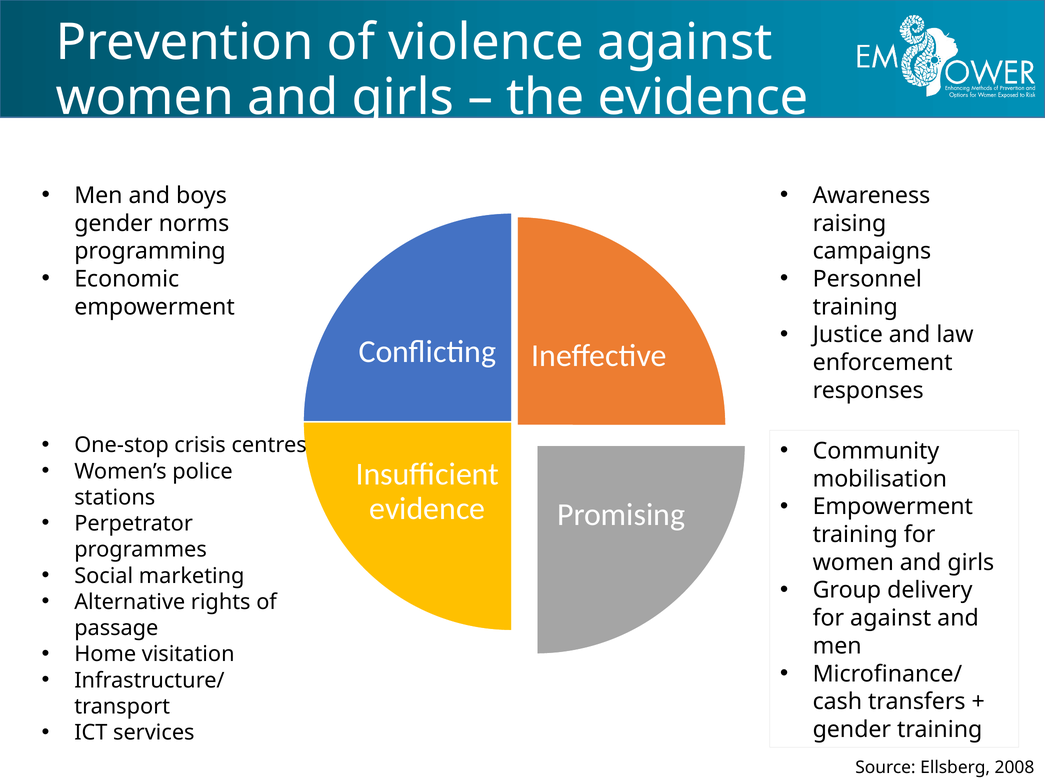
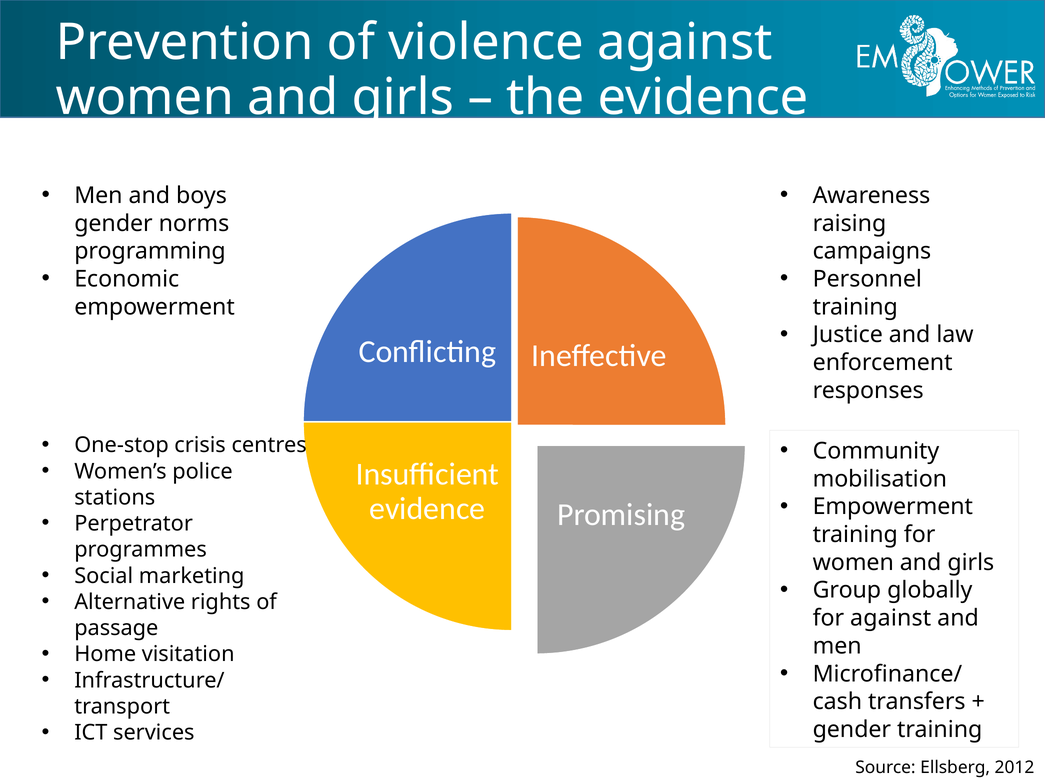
delivery: delivery -> globally (930, 590)
2008: 2008 -> 2012 (1014, 767)
